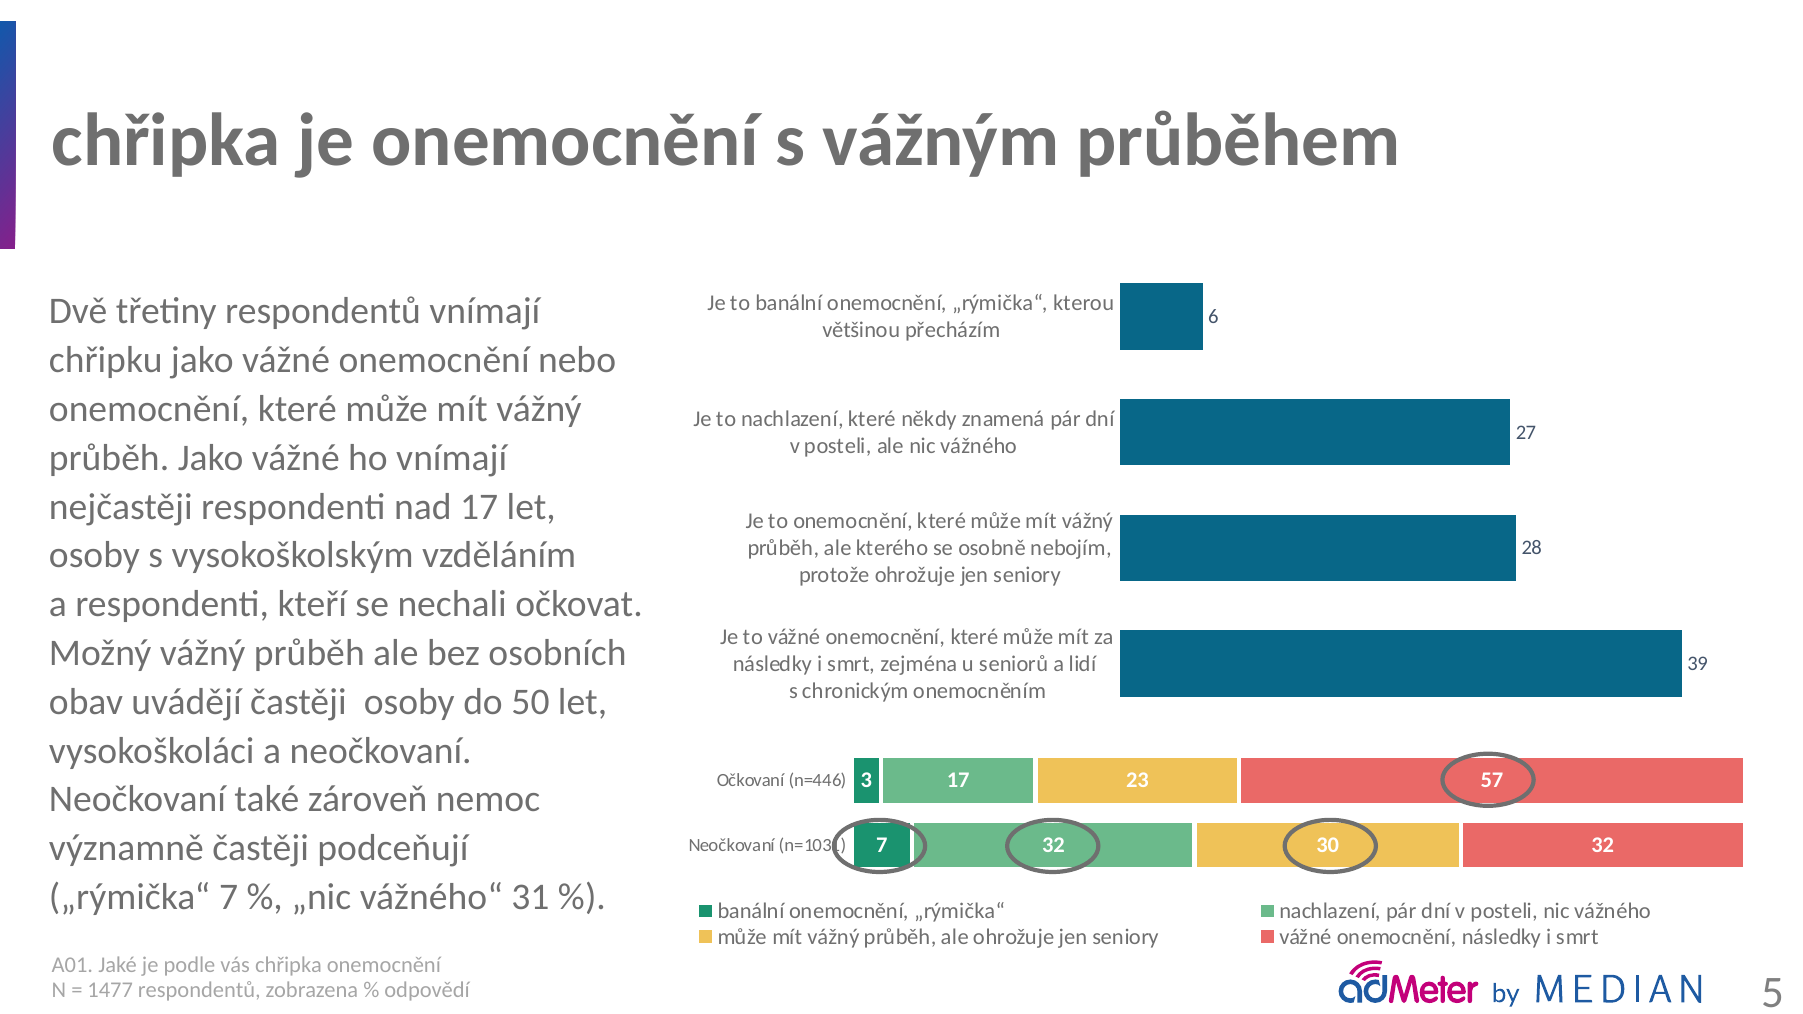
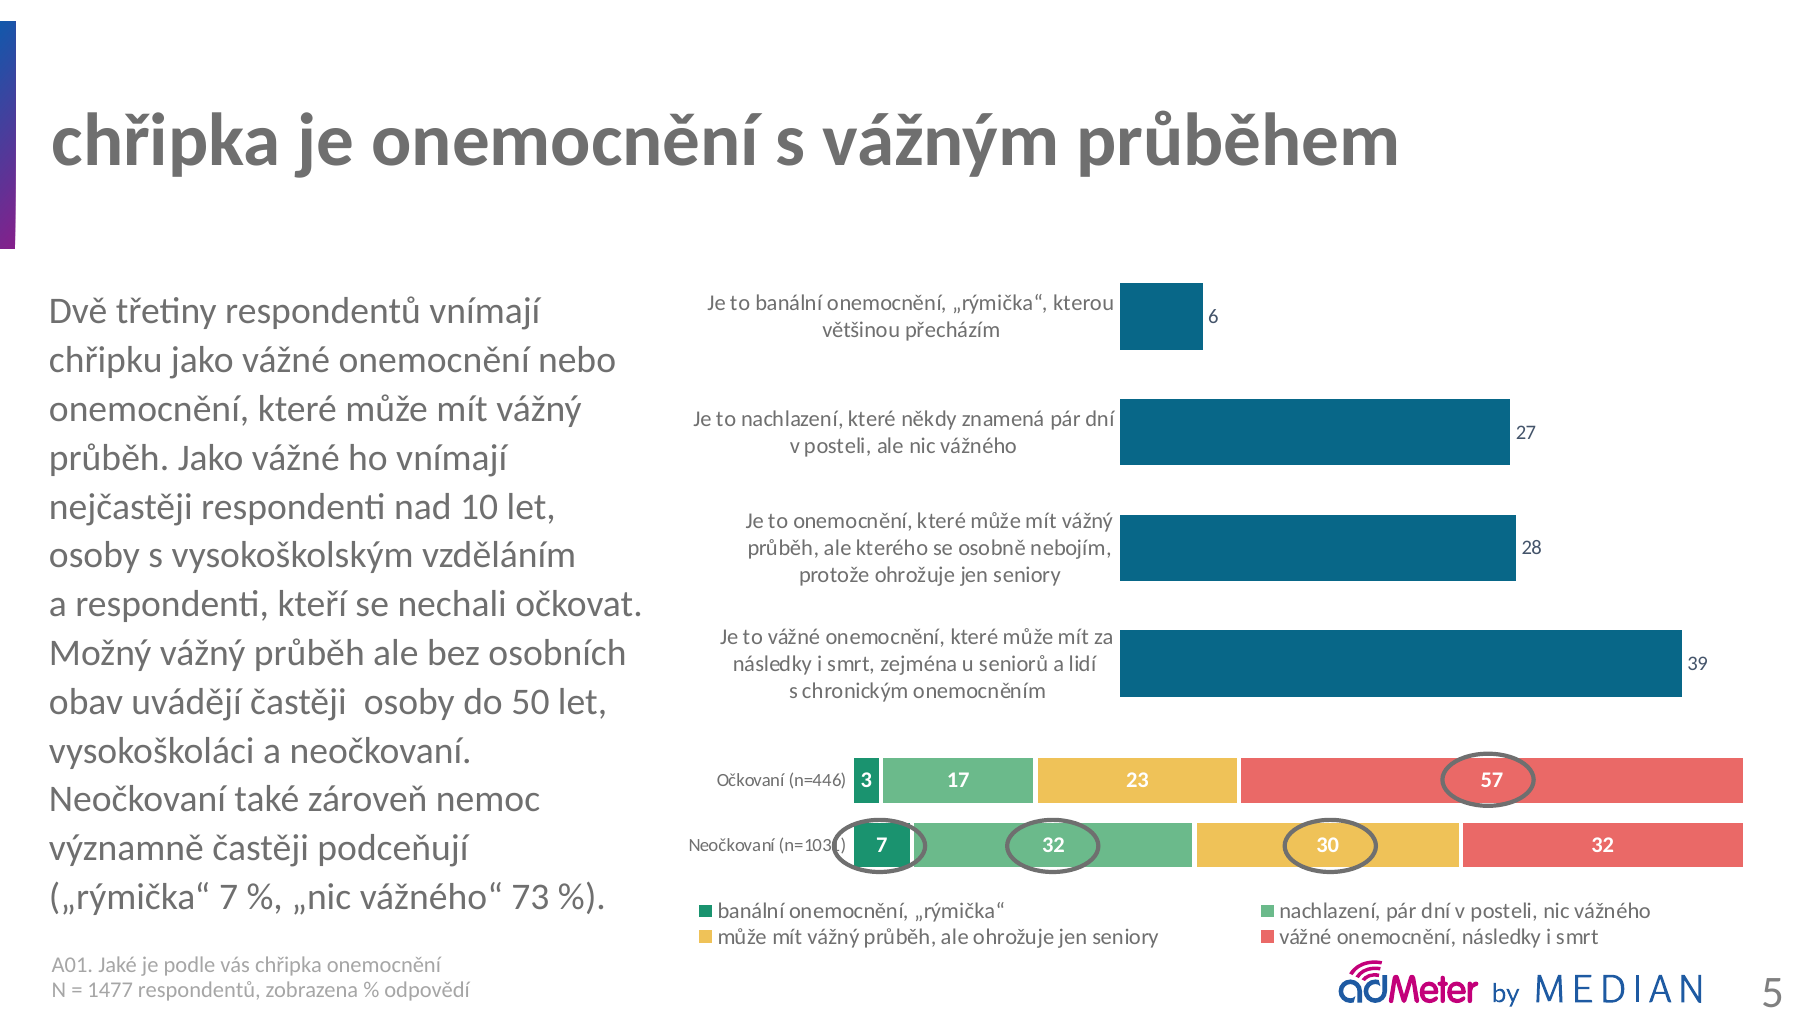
nad 17: 17 -> 10 (479, 507)
31: 31 -> 73 (530, 897)
